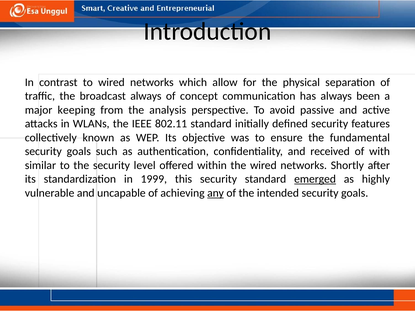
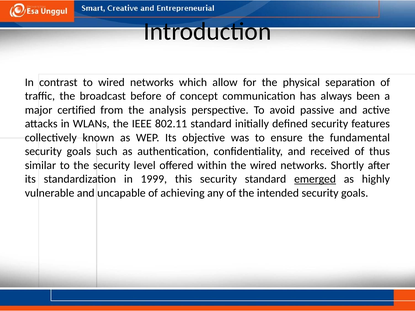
broadcast always: always -> before (146, 96)
keeping: keeping -> certified (77, 110)
with: with -> thus (380, 152)
any underline: present -> none (216, 193)
